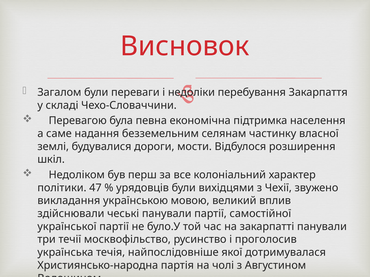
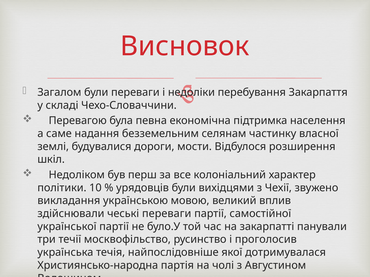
47: 47 -> 10 (95, 188)
чеські панували: панували -> переваги (167, 214)
